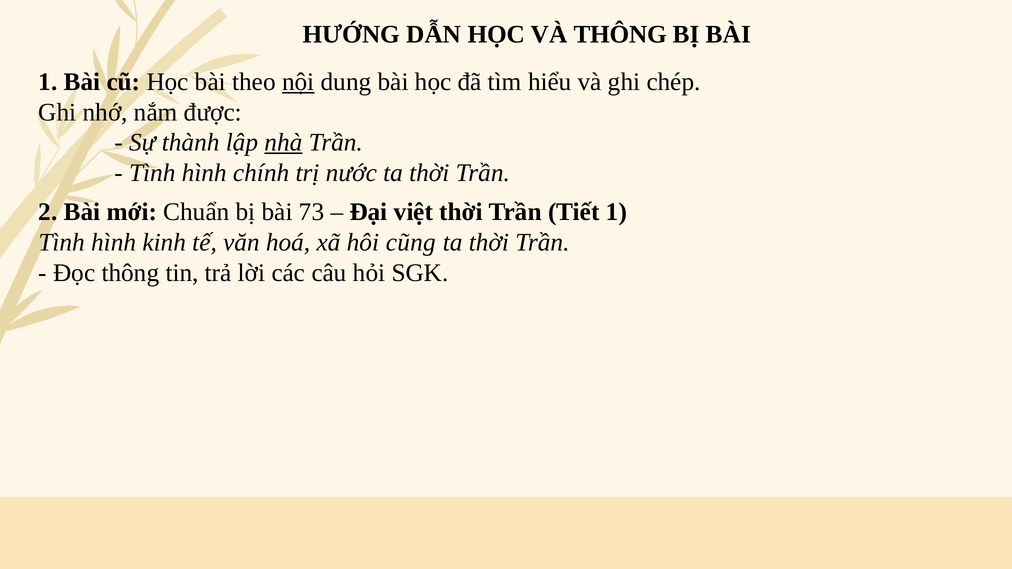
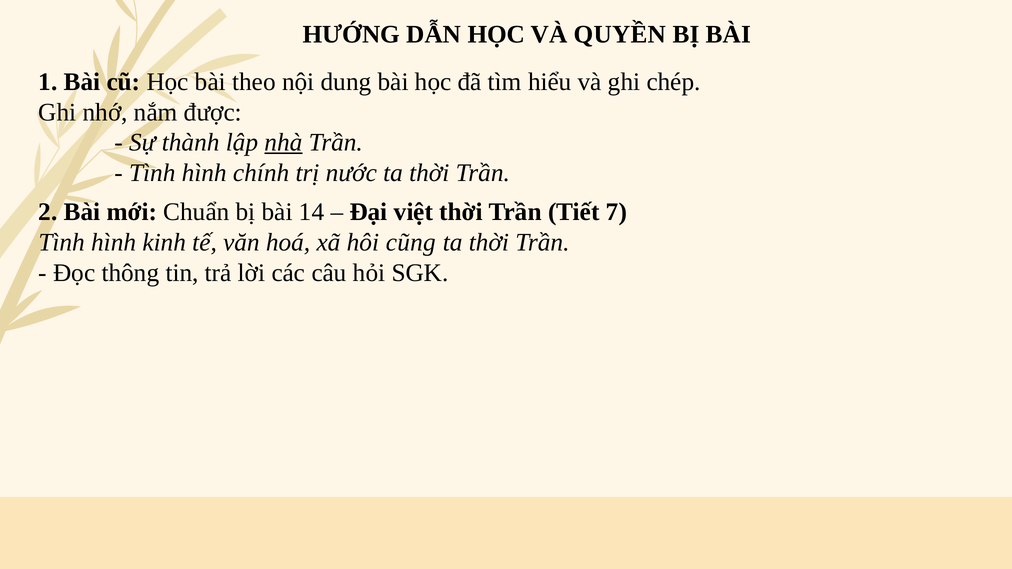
VÀ THÔNG: THÔNG -> QUYỀN (620, 35)
nội underline: present -> none (298, 82)
73: 73 -> 14 (312, 212)
Tiết 1: 1 -> 7 (616, 212)
